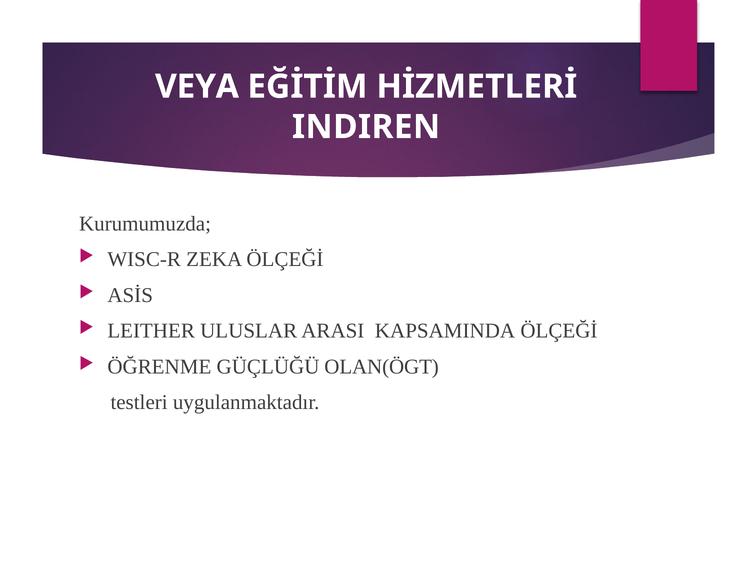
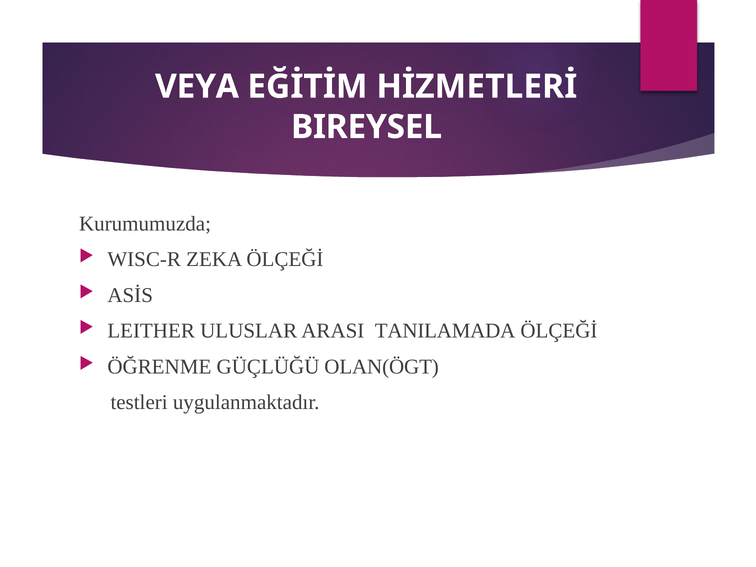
INDIREN: INDIREN -> BIREYSEL (366, 127)
KAPSAMINDA: KAPSAMINDA -> TANILAMADA (445, 331)
